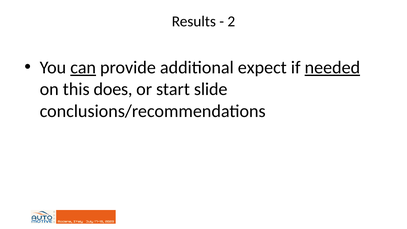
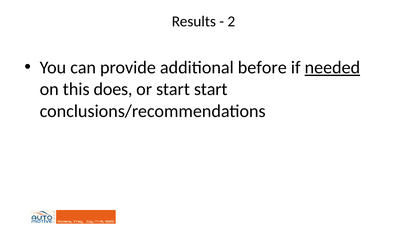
can underline: present -> none (83, 68)
expect: expect -> before (262, 68)
start slide: slide -> start (211, 89)
